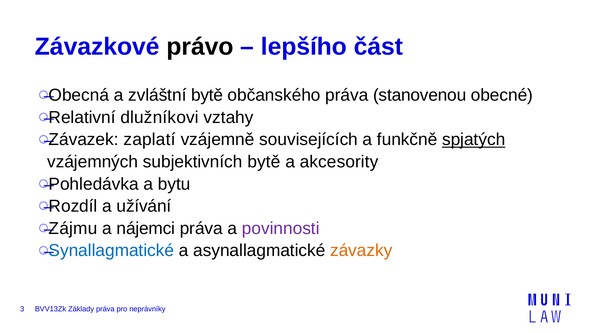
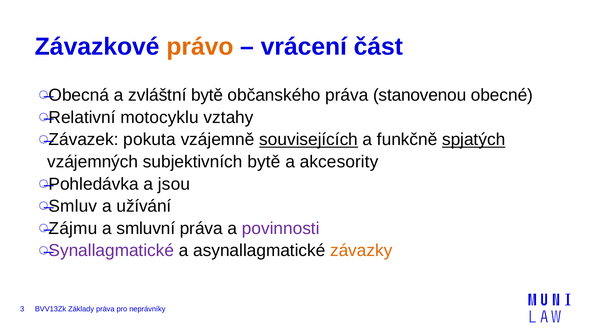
právo colour: black -> orange (200, 47)
lepšího: lepšího -> vrácení (304, 47)
dlužníkovi: dlužníkovi -> motocyklu (160, 117)
zaplatí: zaplatí -> pokuta (150, 140)
souvisejících underline: none -> present (309, 140)
bytu: bytu -> jsou (174, 184)
Rozdíl: Rozdíl -> Smluv (73, 206)
nájemci: nájemci -> smluvní (146, 228)
Synallagmatické colour: blue -> purple (111, 251)
